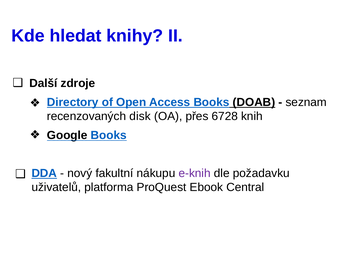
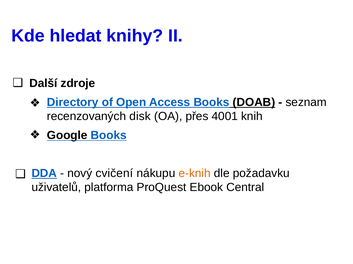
6728: 6728 -> 4001 (225, 117)
fakultní: fakultní -> cvičení (114, 174)
e-knih colour: purple -> orange (195, 174)
